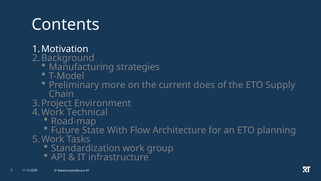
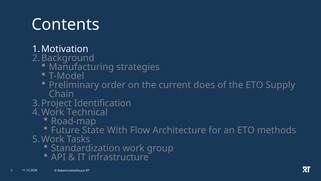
more: more -> order (114, 85)
Environment: Environment -> Identification (103, 103)
planning: planning -> methods (277, 130)
